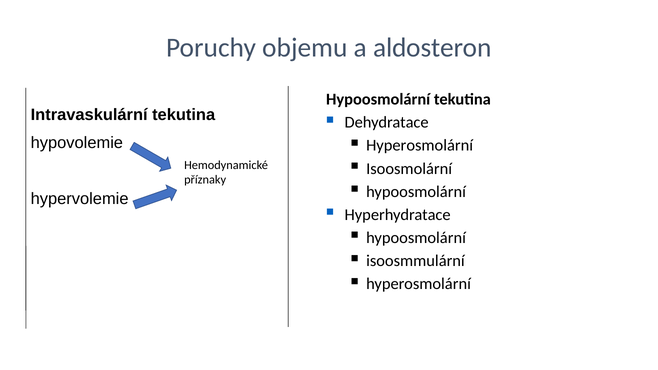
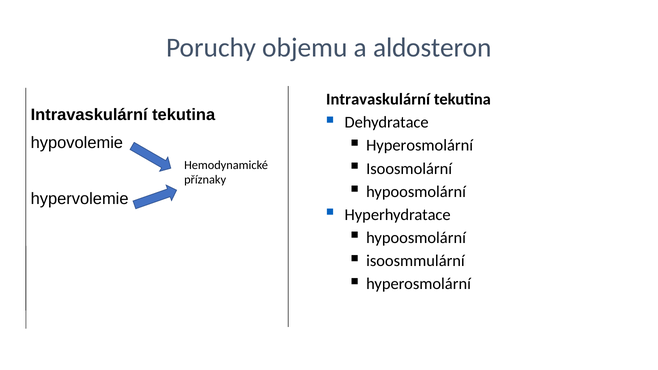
Hypoosmolární: Hypoosmolární -> Intravaskulární (378, 100)
